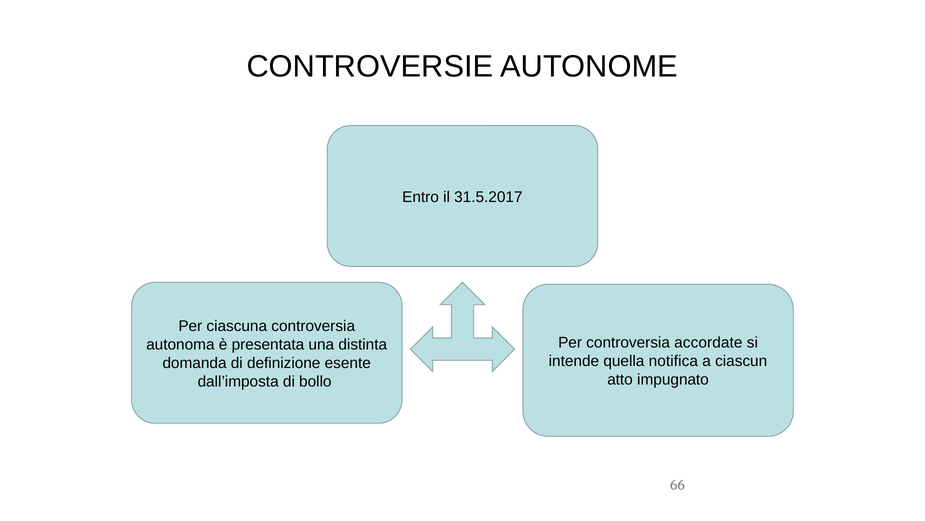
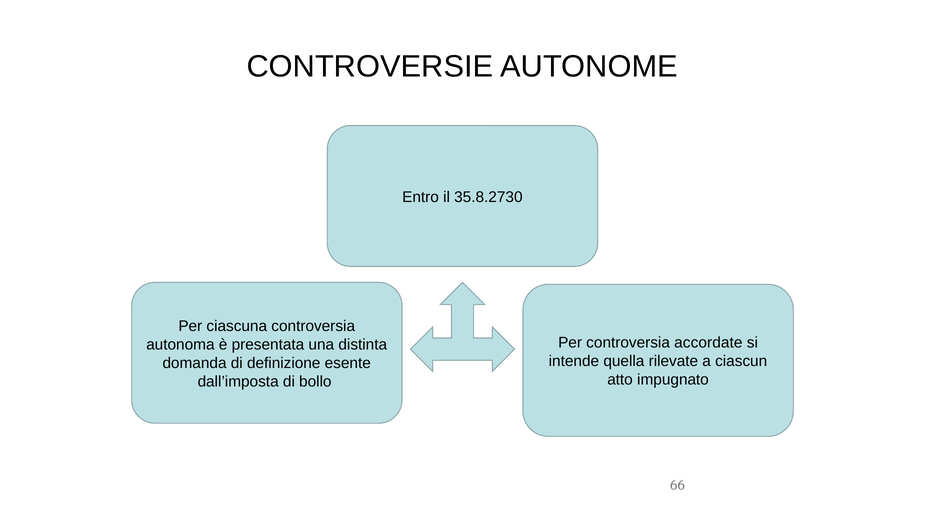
31.5.2017: 31.5.2017 -> 35.8.2730 (488, 197)
notifica: notifica -> rilevate (673, 361)
